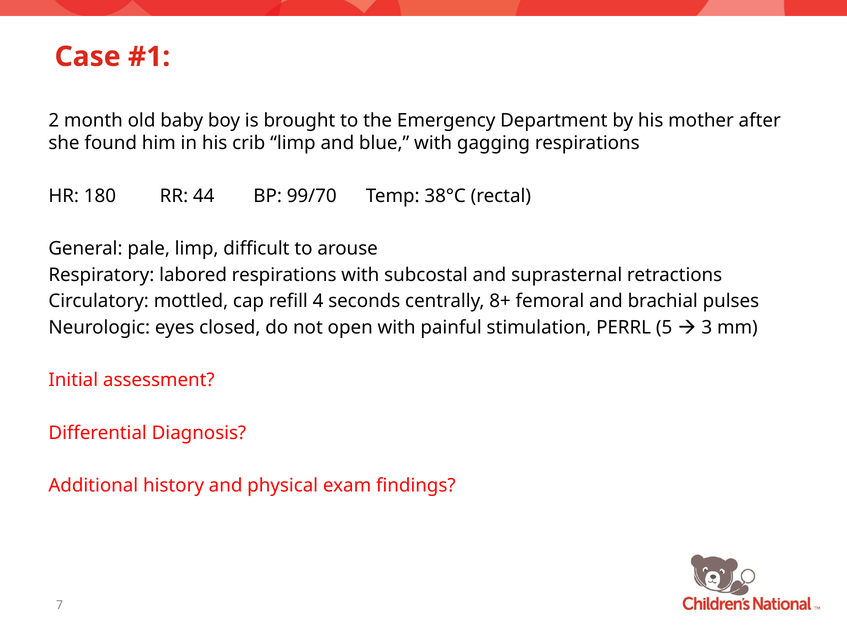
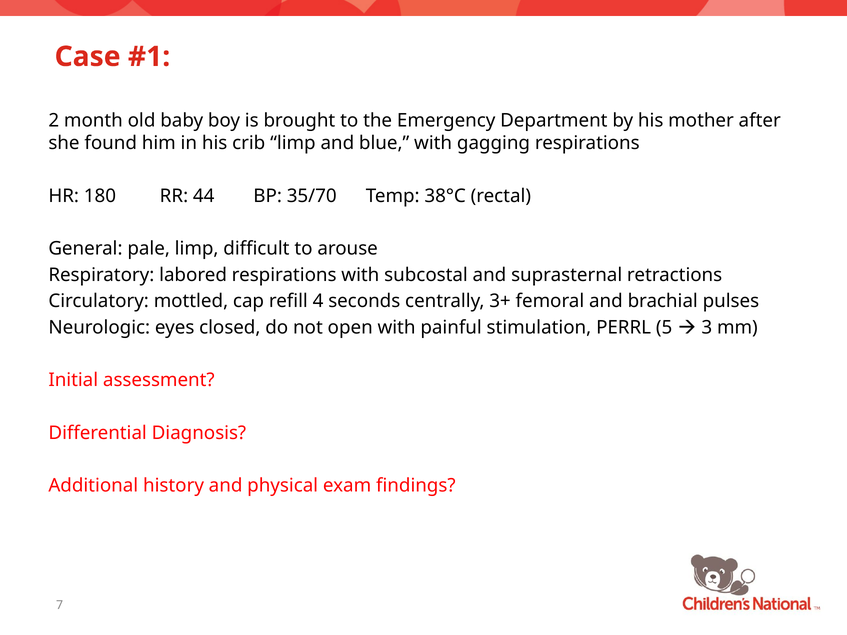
99/70: 99/70 -> 35/70 (312, 196)
8+: 8+ -> 3+ (500, 301)
